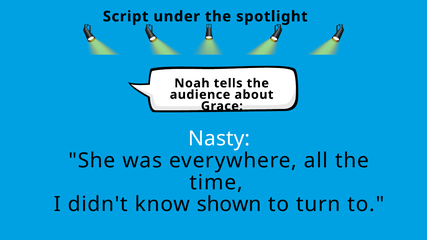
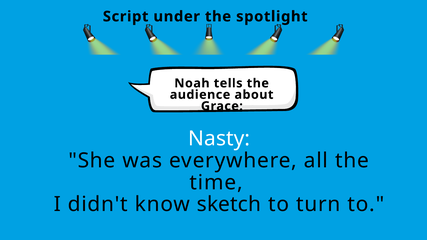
shown: shown -> sketch (229, 205)
